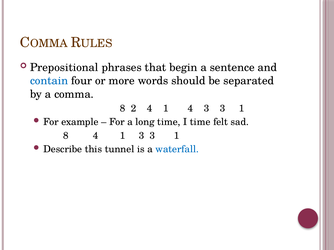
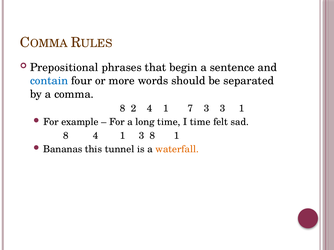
1 4: 4 -> 7 (190, 109)
1 3 3: 3 -> 8 (152, 136)
Describe: Describe -> Bananas (63, 150)
waterfall colour: blue -> orange (177, 150)
